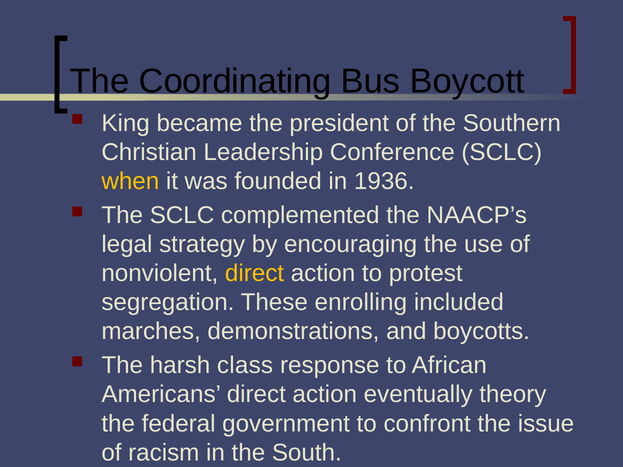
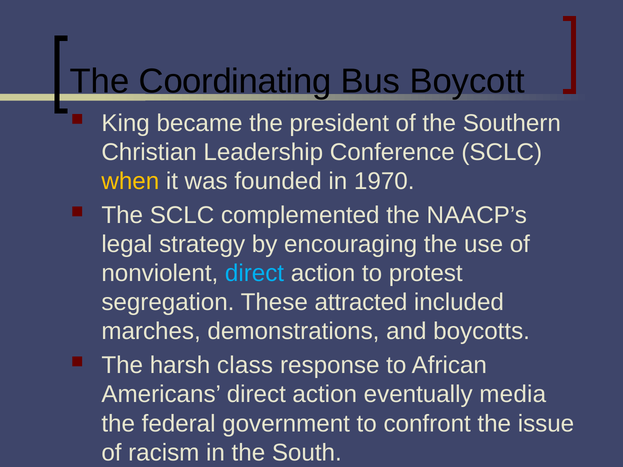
1936: 1936 -> 1970 (384, 181)
direct colour: yellow -> light blue (255, 273)
enrolling: enrolling -> attracted (361, 303)
theory: theory -> media (513, 395)
